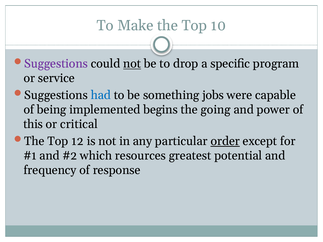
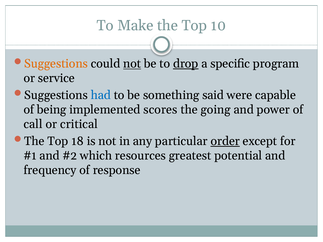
Suggestions colour: purple -> orange (56, 64)
drop underline: none -> present (186, 64)
jobs: jobs -> said (213, 95)
begins: begins -> scores (160, 110)
this: this -> call (33, 124)
12: 12 -> 18 (78, 141)
